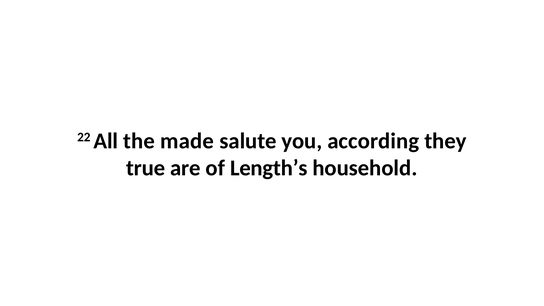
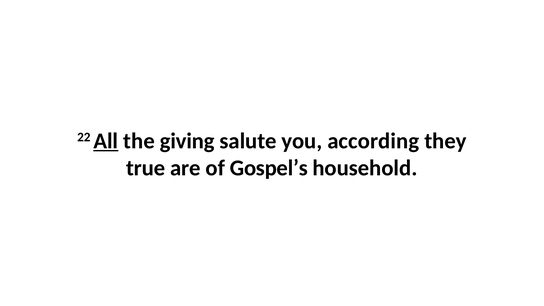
All underline: none -> present (106, 141)
made: made -> giving (187, 141)
Length’s: Length’s -> Gospel’s (269, 168)
